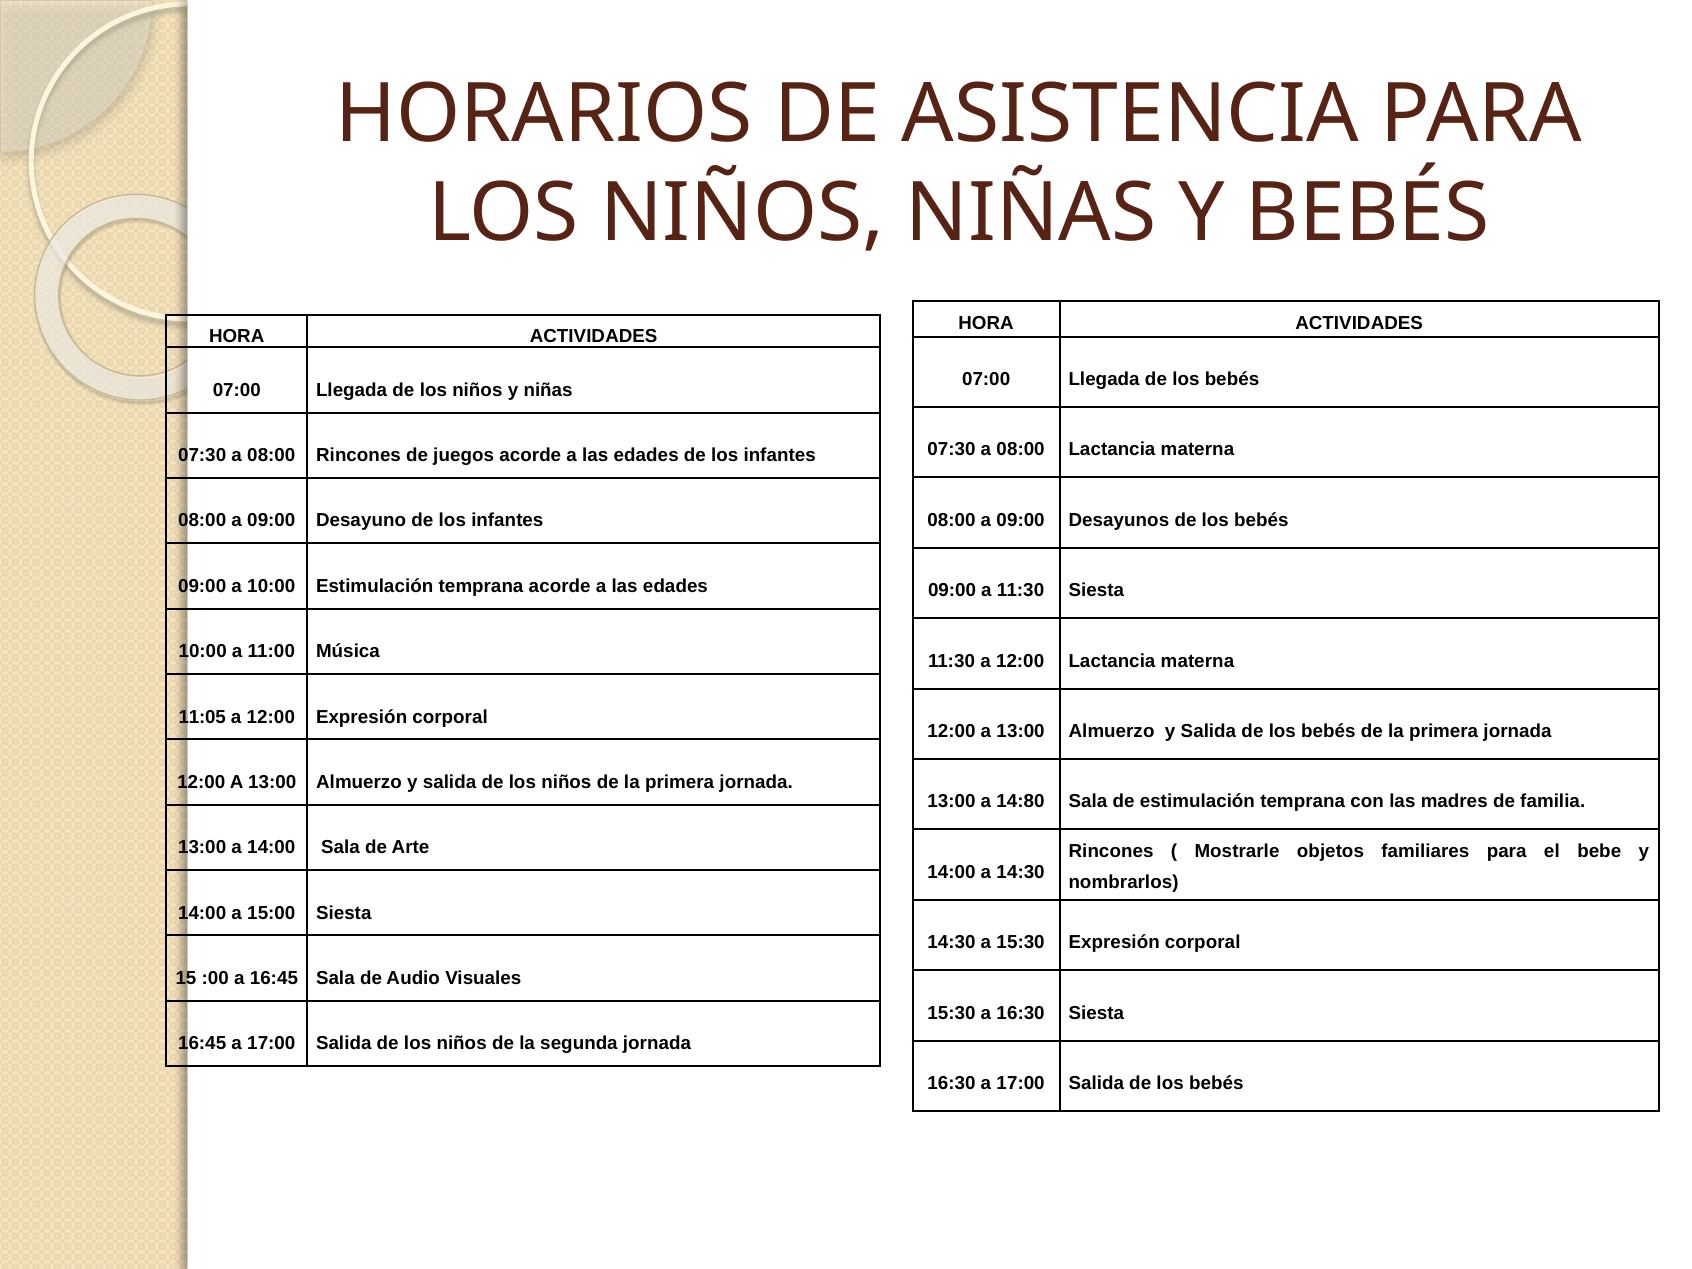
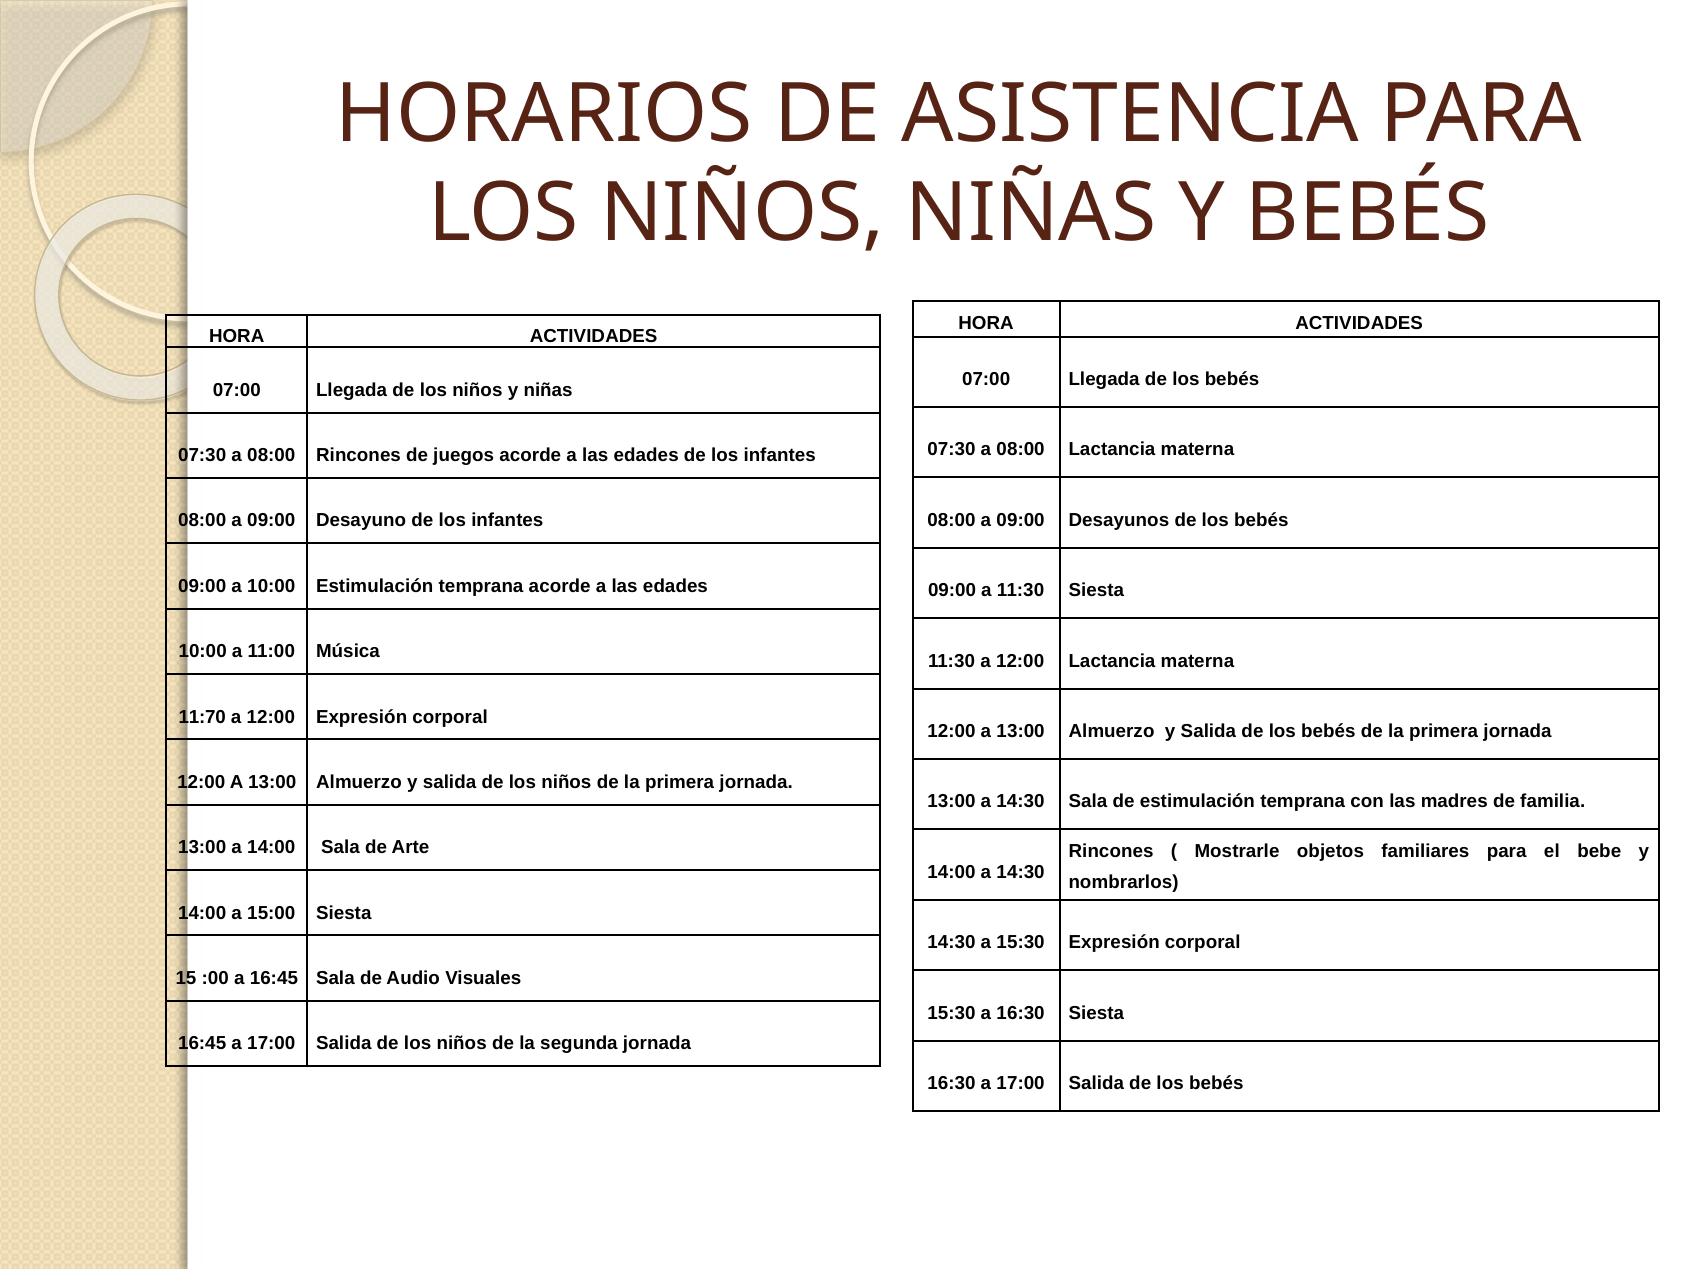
11:05: 11:05 -> 11:70 (202, 717)
13:00 a 14:80: 14:80 -> 14:30 (1021, 802)
